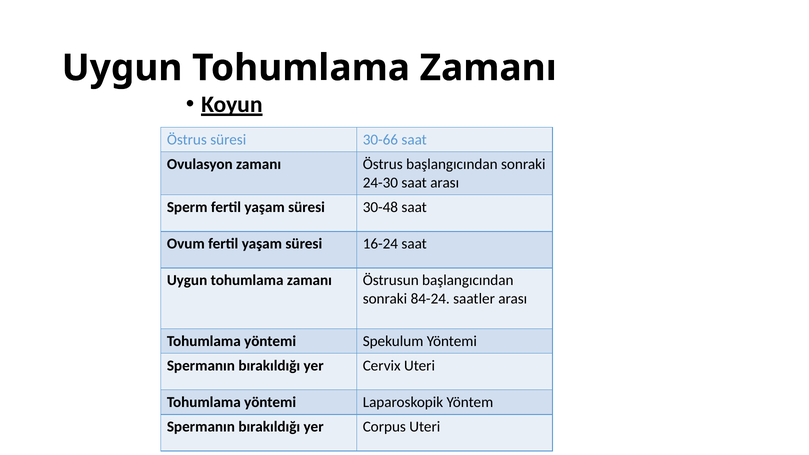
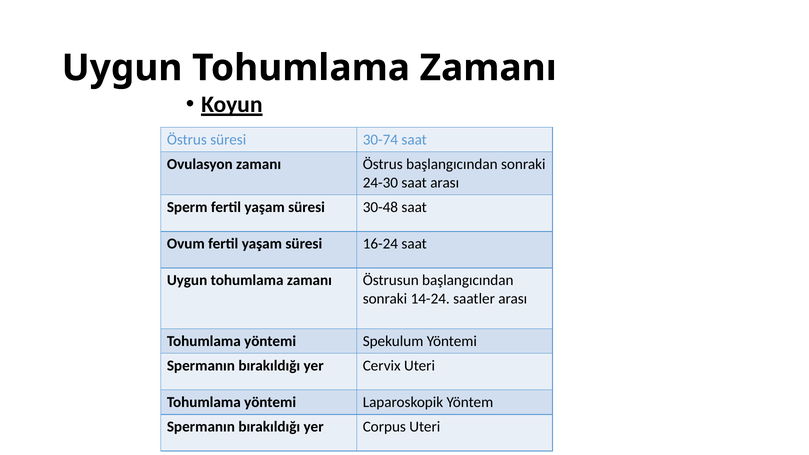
30-66: 30-66 -> 30-74 (380, 140)
84-24: 84-24 -> 14-24 (430, 299)
